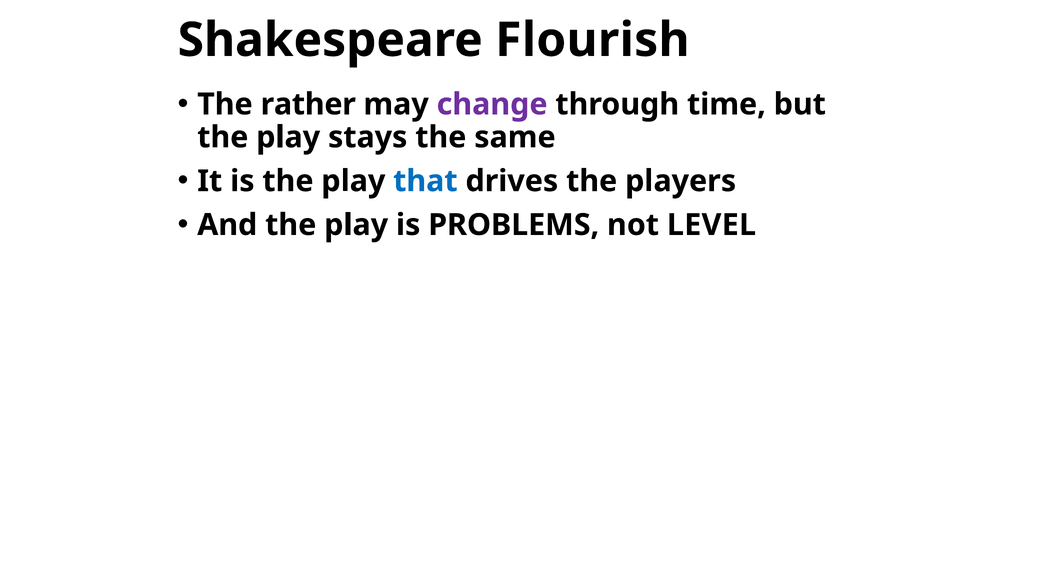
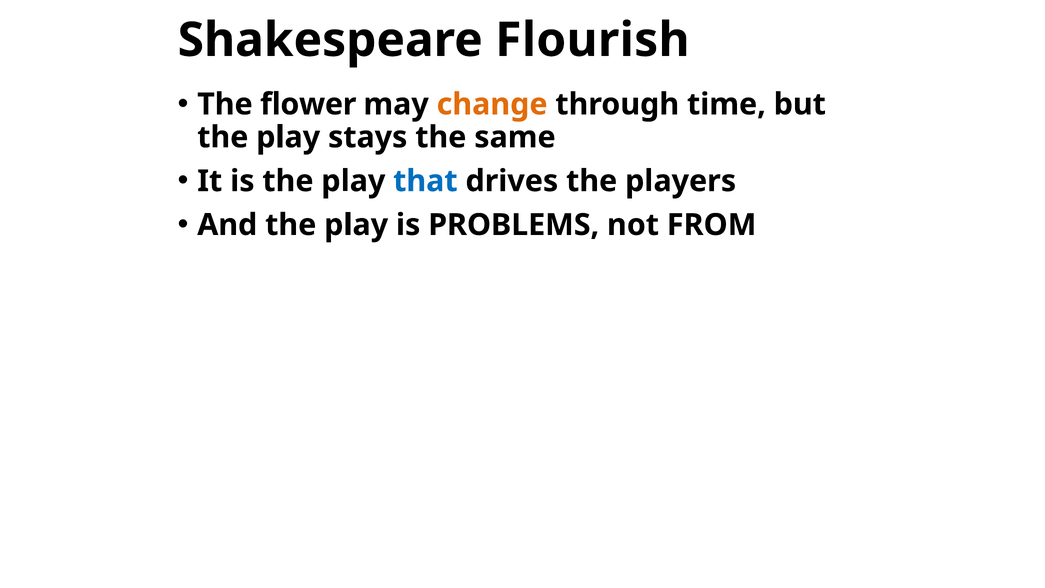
rather: rather -> flower (308, 104)
change colour: purple -> orange (492, 104)
LEVEL: LEVEL -> FROM (712, 225)
